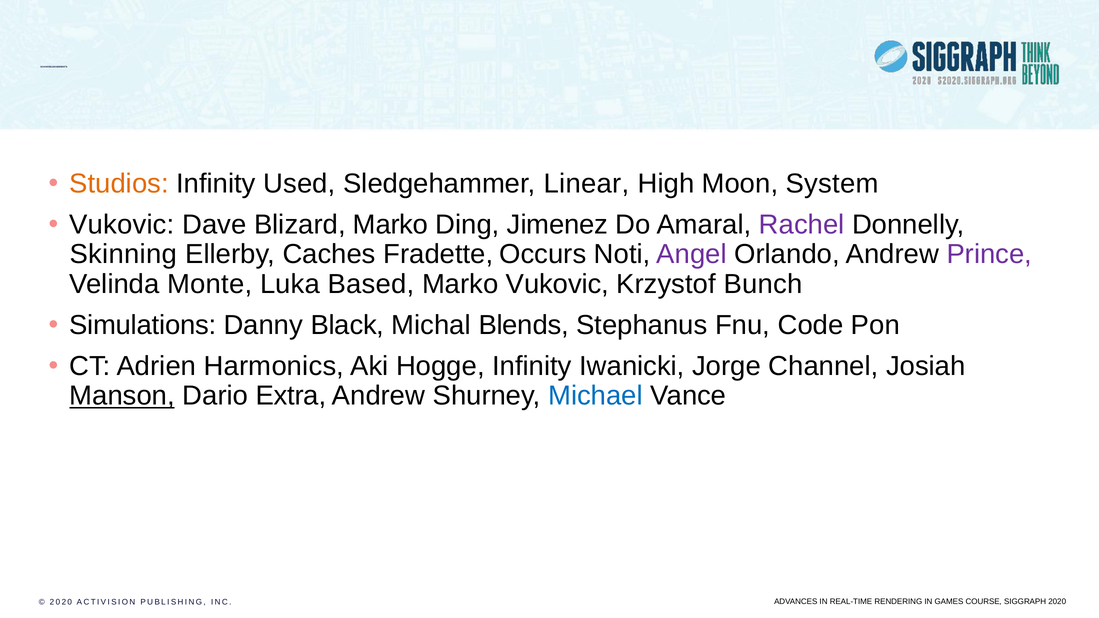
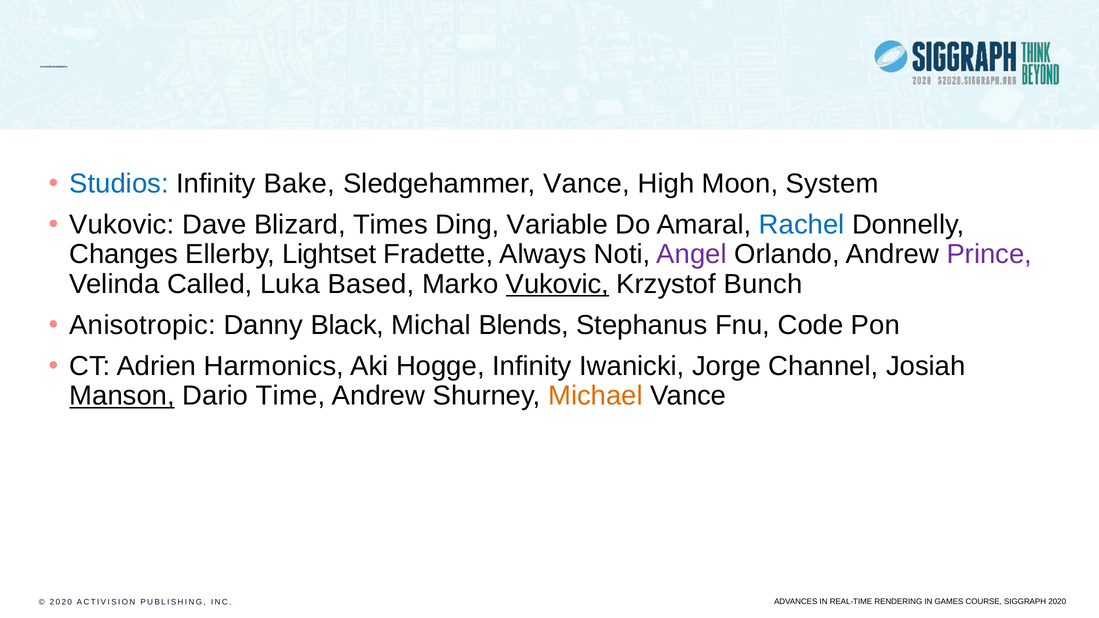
Studios colour: orange -> blue (119, 184)
Used: Used -> Bake (299, 184)
Sledgehammer Linear: Linear -> Vance (586, 184)
Blizard Marko: Marko -> Times (391, 225)
Jimenez: Jimenez -> Variable (557, 225)
Rachel colour: purple -> blue (802, 225)
Skinning: Skinning -> Changes (124, 254)
Caches: Caches -> Lightset (329, 254)
Occurs: Occurs -> Always (543, 254)
Monte: Monte -> Called (210, 284)
Vukovic underline: none -> present (557, 284)
Simulations: Simulations -> Anisotropic (143, 325)
Extra: Extra -> Time (291, 396)
Michael colour: blue -> orange (596, 396)
